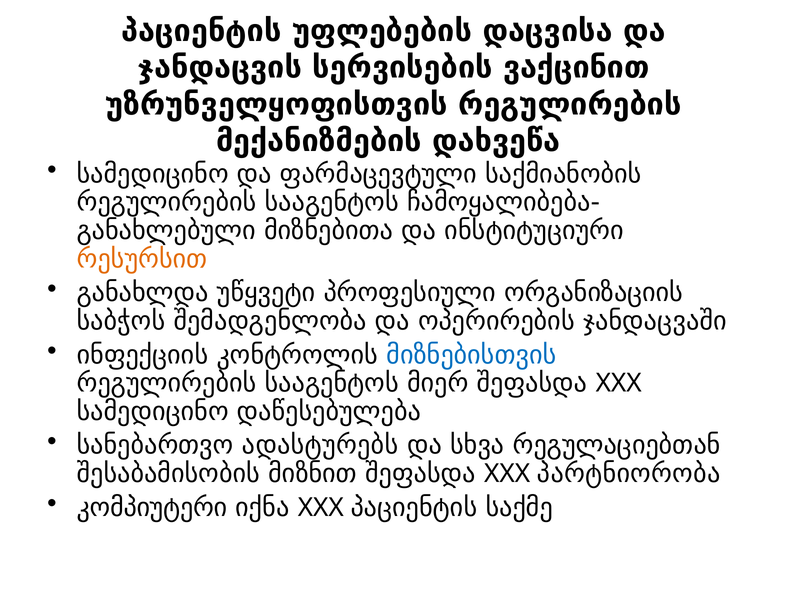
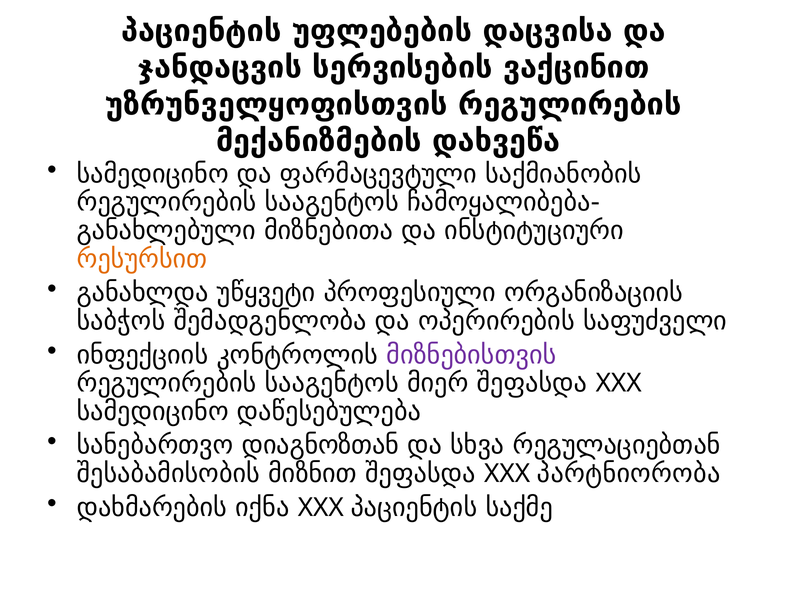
ჯანდაცვაში: ჯანდაცვაში -> საფუძველი (655, 321)
მიზნებისთვის colour: blue -> purple (471, 355)
ადასტურებს: ადასტურებს -> დიაგნოზთან (320, 446)
კომპიუტერი: კომპიუტერი -> დახმარების (152, 508)
